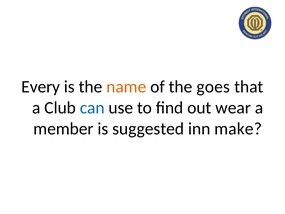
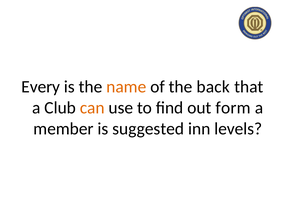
goes: goes -> back (213, 87)
can colour: blue -> orange (92, 108)
wear: wear -> form (233, 108)
make: make -> levels (238, 129)
